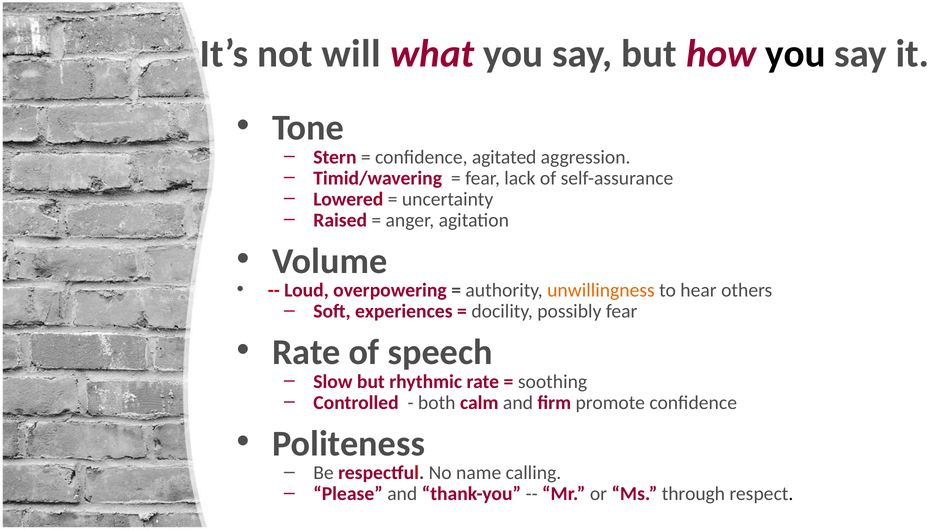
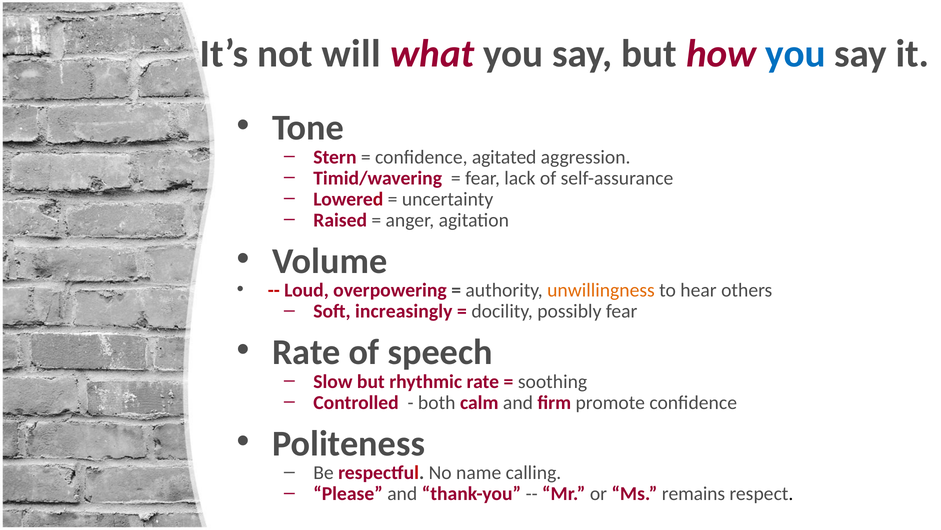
you colour: black -> blue (795, 54)
experiences: experiences -> increasingly (404, 311)
through: through -> remains (693, 493)
